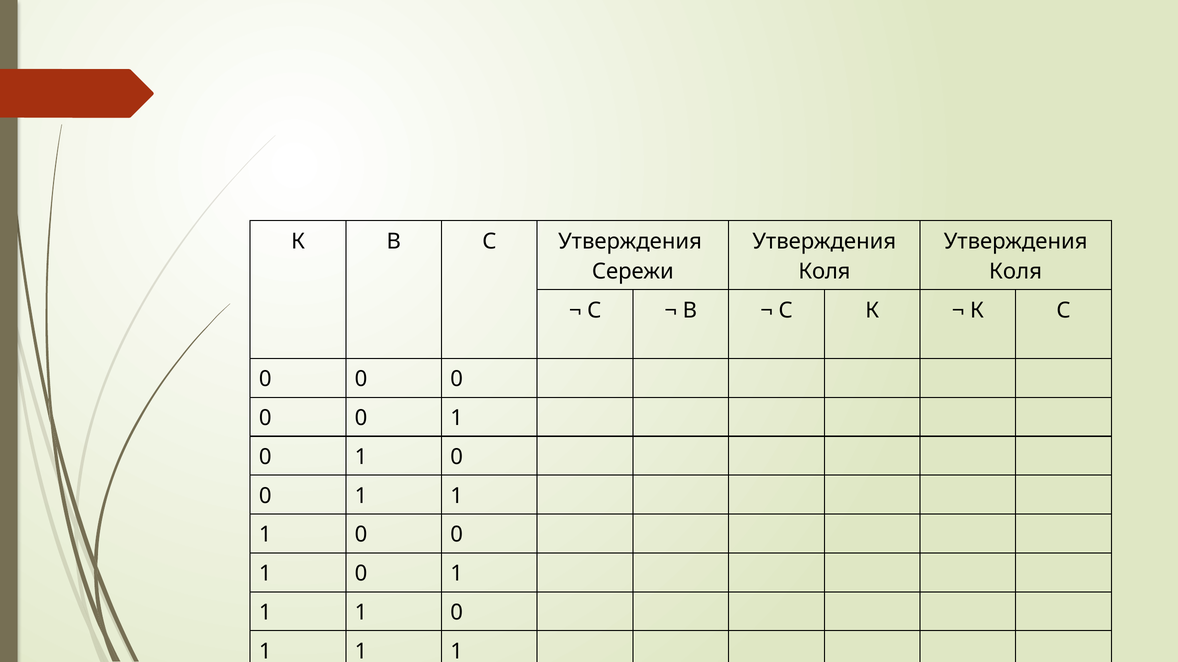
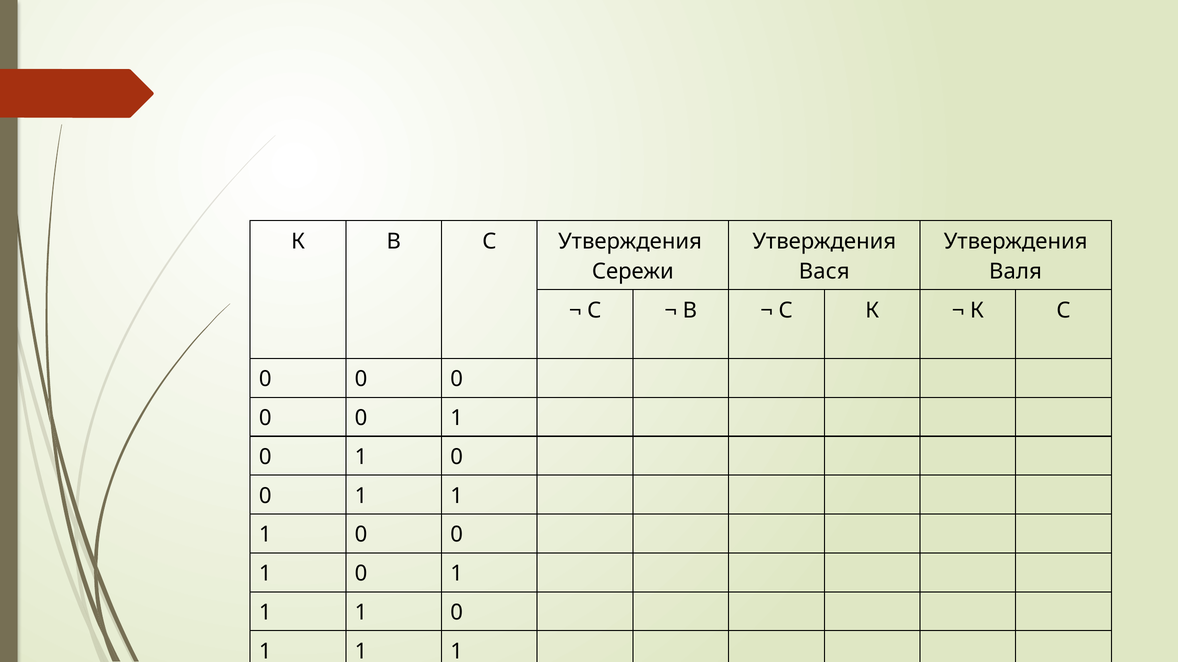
Коля: Коля -> Вася (824, 272)
Коля: Коля -> Валя (1016, 272)
